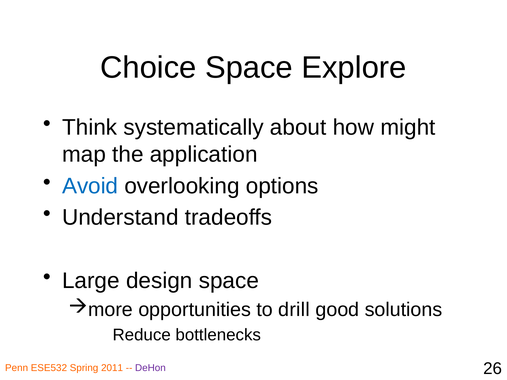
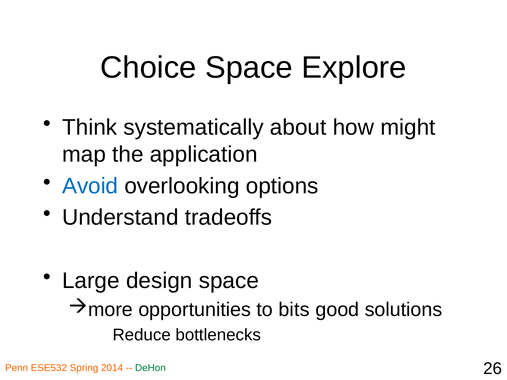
drill: drill -> bits (294, 310)
2011: 2011 -> 2014 (112, 368)
DeHon colour: purple -> green (150, 368)
